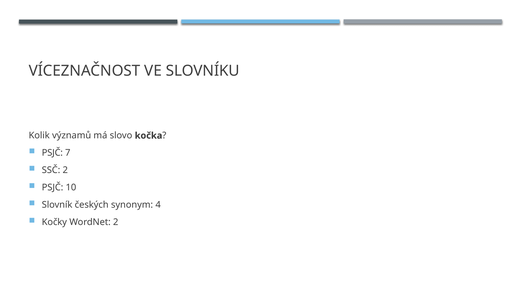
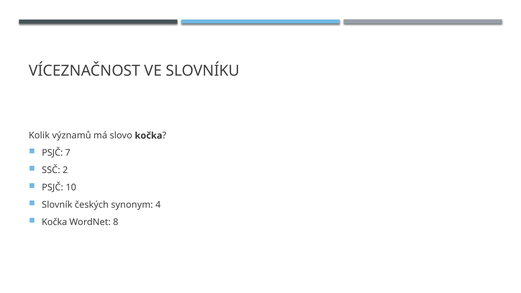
Kočky: Kočky -> Kočka (54, 222)
WordNet 2: 2 -> 8 (116, 222)
